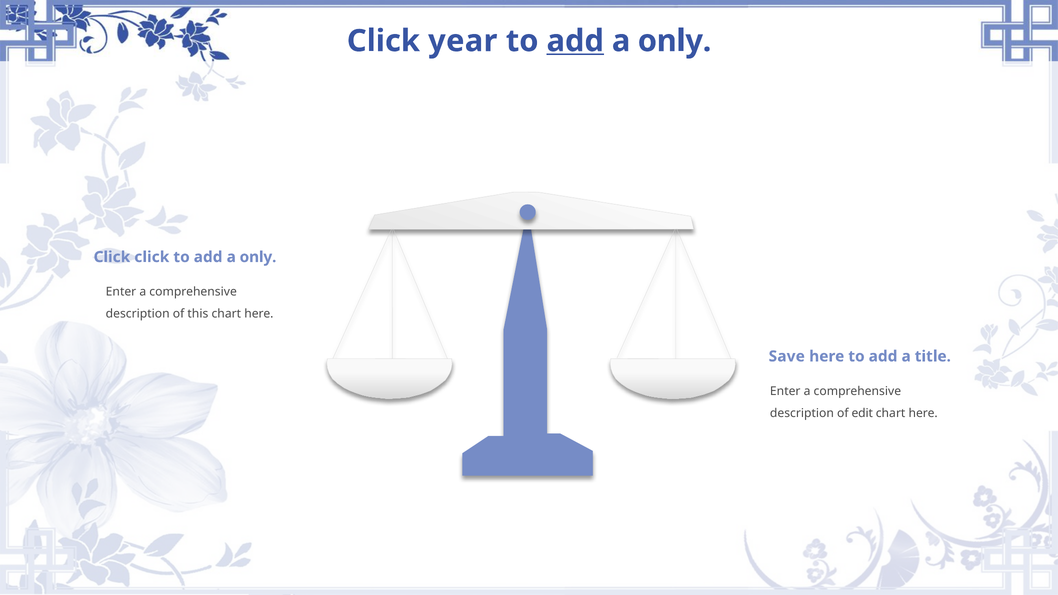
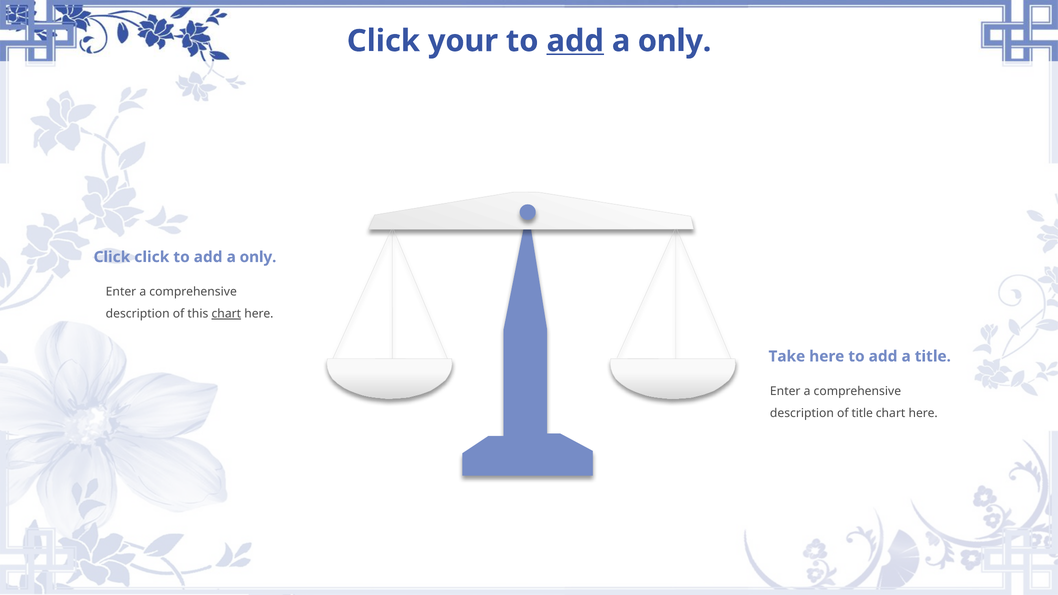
year: year -> your (463, 41)
chart underline: none -> present (226, 314)
Save: Save -> Take (787, 356)
of edit: edit -> title (862, 413)
